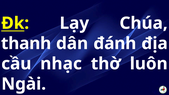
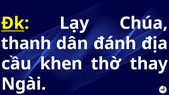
nhạc: nhạc -> khen (61, 64)
luôn: luôn -> thay (149, 64)
